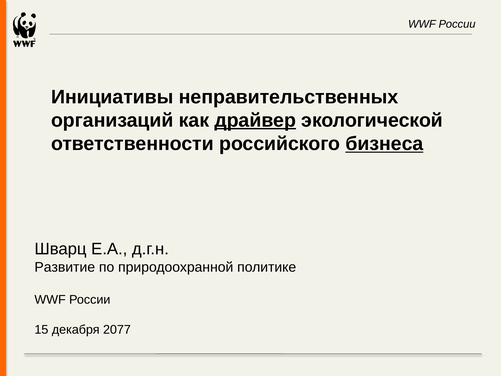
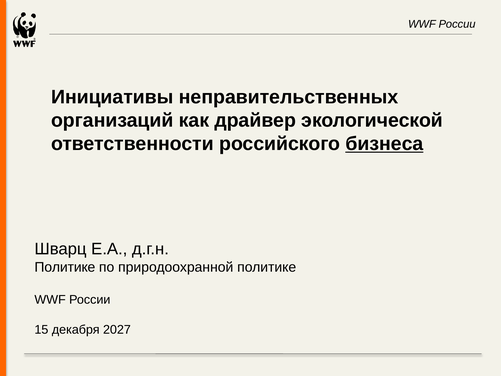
драйвер underline: present -> none (255, 120)
Развитие: Развитие -> Политике (65, 267)
2077: 2077 -> 2027 (117, 330)
